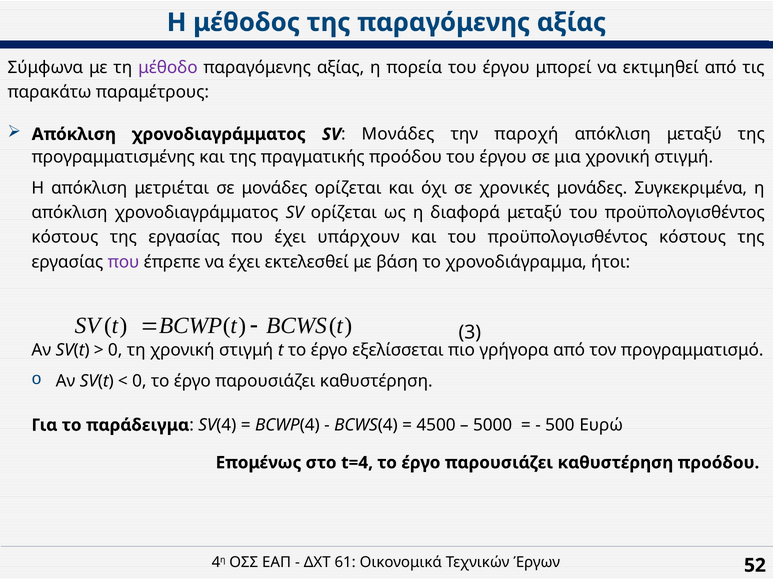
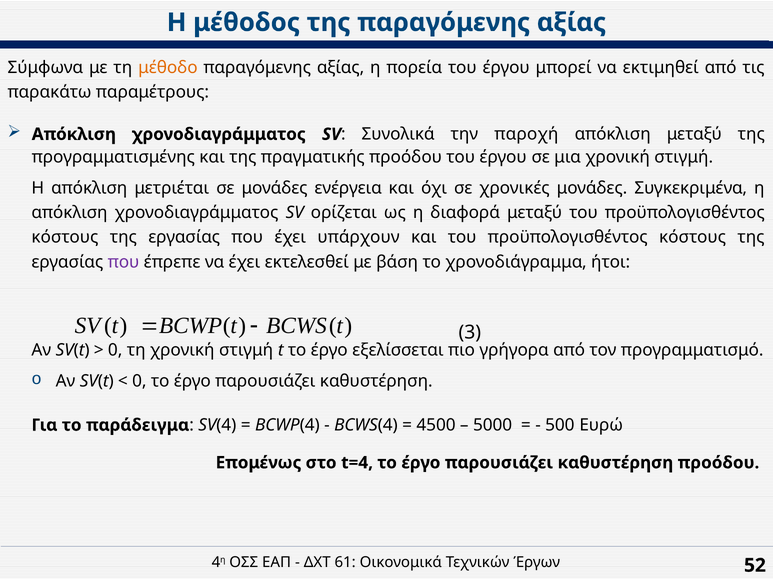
μέθοδο colour: purple -> orange (168, 68)
SV Μονάδες: Μονάδες -> Συνολικά (398, 134)
μονάδες ορίζεται: ορίζεται -> ενέργεια (348, 188)
